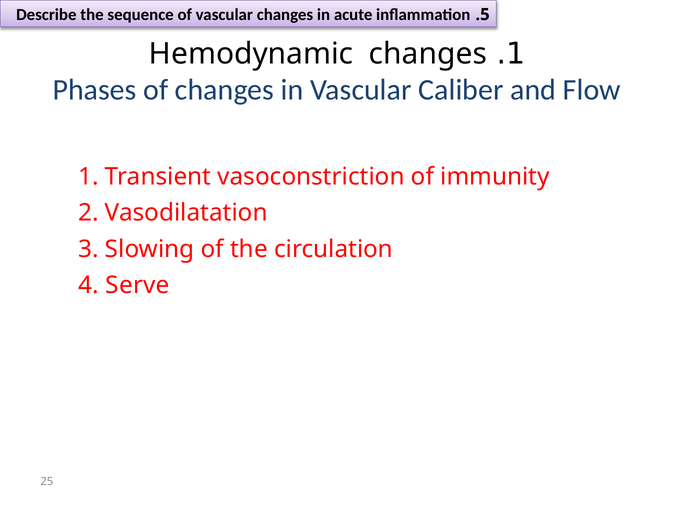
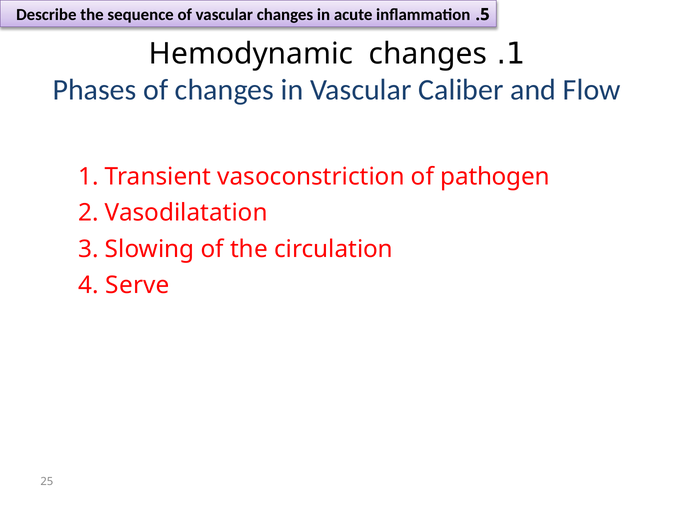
immunity: immunity -> pathogen (495, 177)
